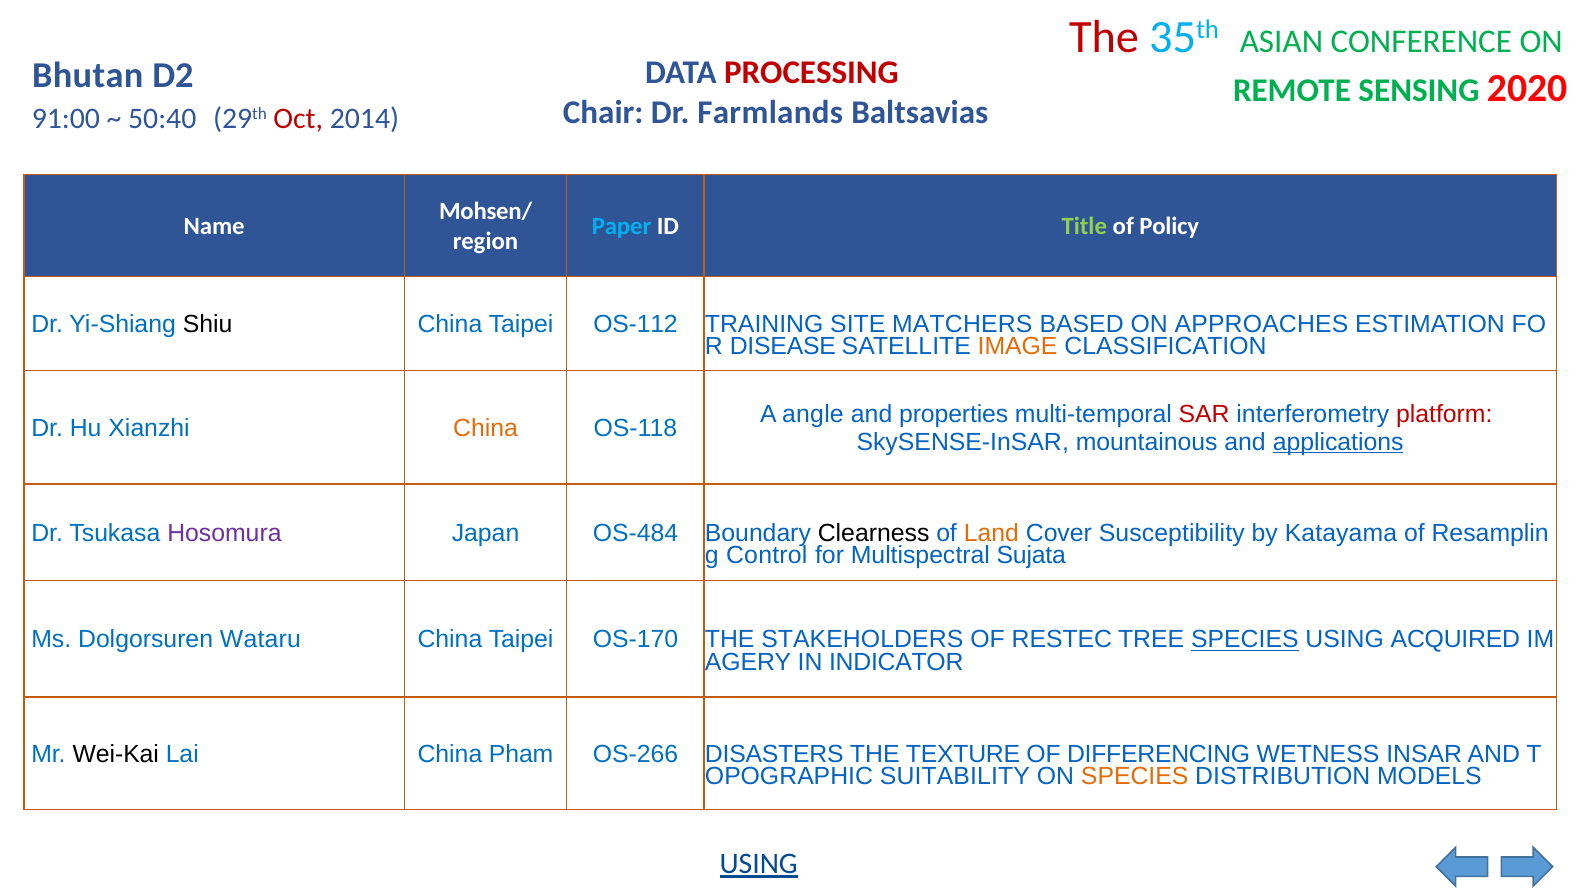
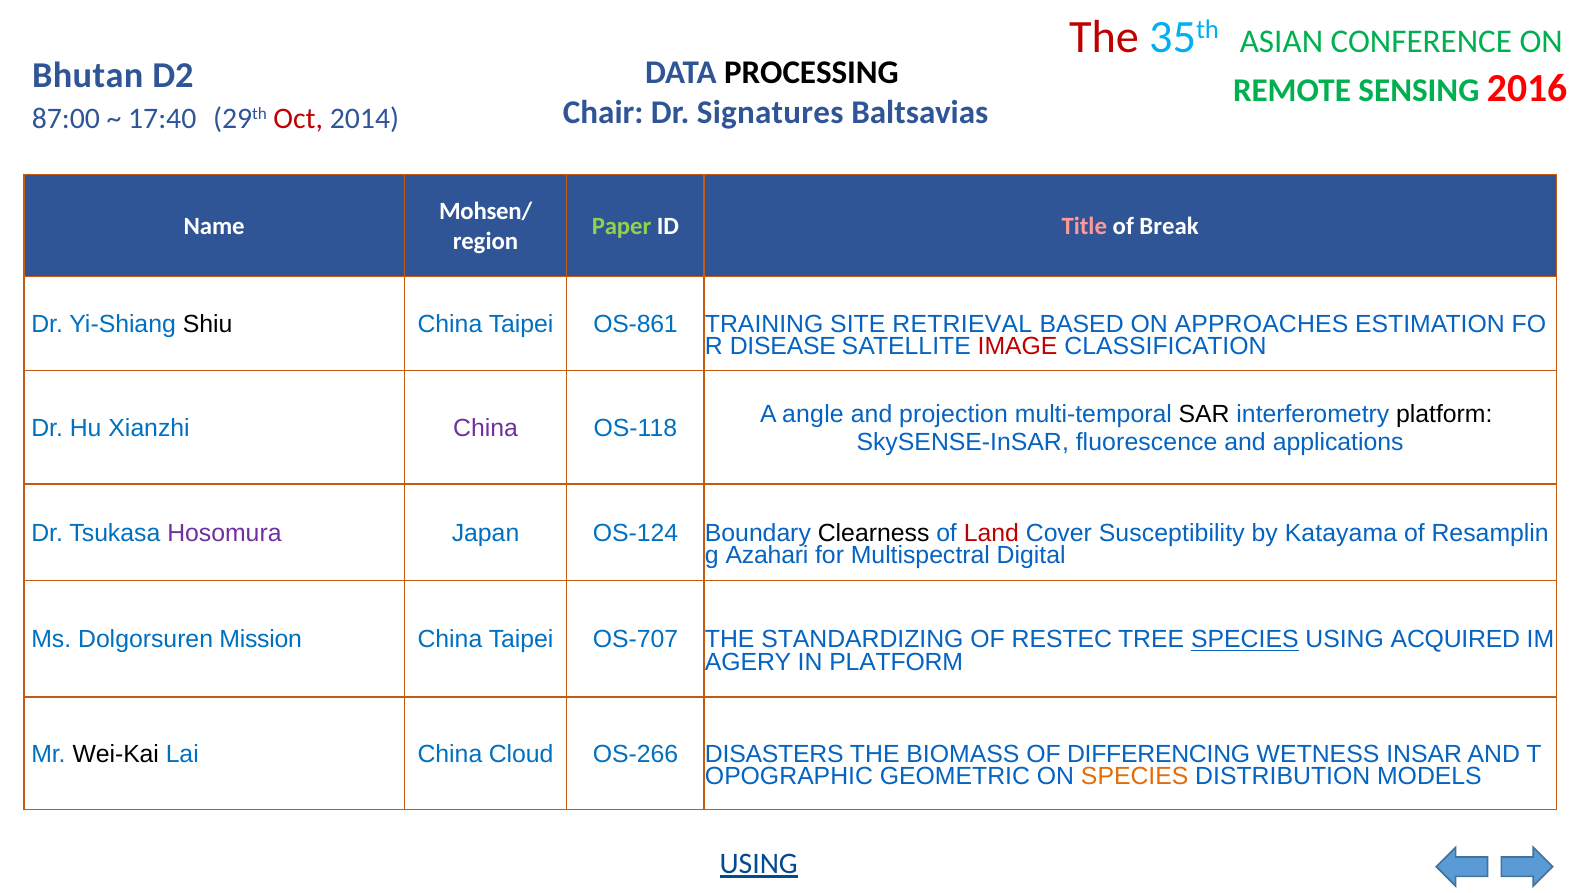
PROCESSING colour: red -> black (811, 73)
2020: 2020 -> 2016 (1527, 88)
Farmlands: Farmlands -> Signatures (770, 113)
91:00: 91:00 -> 87:00 (66, 119)
50:40: 50:40 -> 17:40 (162, 119)
Paper colour: light blue -> light green (622, 226)
Title colour: light green -> pink (1084, 226)
Policy: Policy -> Break (1169, 226)
OS-112: OS-112 -> OS-861 (636, 324)
MATCHERS: MATCHERS -> RETRIEVAL (962, 324)
IMAGE colour: orange -> red (1018, 347)
properties: properties -> projection (954, 414)
SAR colour: red -> black (1204, 414)
platform colour: red -> black (1444, 414)
China colour: orange -> purple (486, 428)
mountainous: mountainous -> fluorescence (1147, 442)
applications underline: present -> none (1338, 442)
OS-484: OS-484 -> OS-124 (636, 533)
Land colour: orange -> red (991, 533)
Control: Control -> Azahari (767, 556)
Sujata: Sujata -> Digital (1031, 556)
Wataru: Wataru -> Mission (261, 640)
OS-170: OS-170 -> OS-707 (636, 640)
STAKEHOLDERS: STAKEHOLDERS -> STANDARDIZING (862, 640)
IN INDICATOR: INDICATOR -> PLATFORM (896, 662)
Pham: Pham -> Cloud (521, 754)
TEXTURE: TEXTURE -> BIOMASS (963, 754)
SUITABILITY: SUITABILITY -> GEOMETRIC (955, 777)
